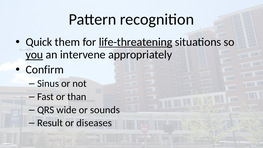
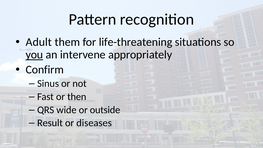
Quick: Quick -> Adult (39, 42)
life-threatening underline: present -> none (136, 42)
than: than -> then (77, 97)
sounds: sounds -> outside (105, 110)
